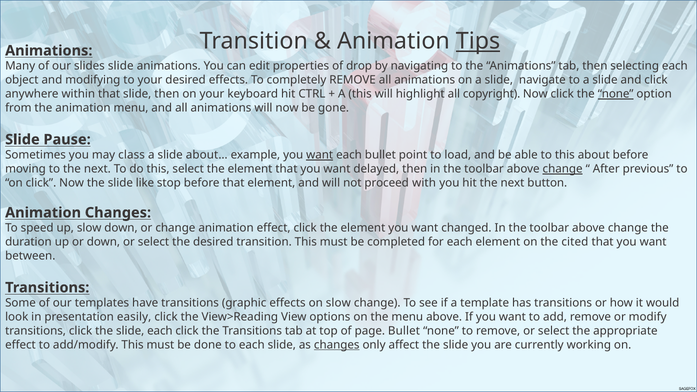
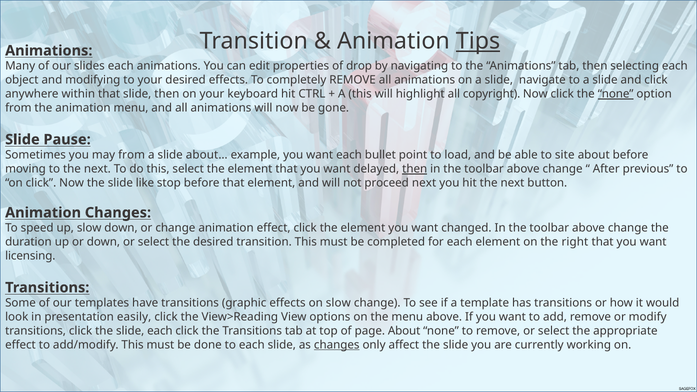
slides slide: slide -> each (121, 66)
may class: class -> from (132, 155)
want underline: present -> none (320, 155)
to this: this -> site (565, 155)
then underline: none -> present (415, 169)
change underline: present -> none (563, 169)
proceed with: with -> next (424, 183)
cited: cited -> right (575, 242)
between: between -> licensing (30, 256)
page Bullet: Bullet -> About (404, 331)
